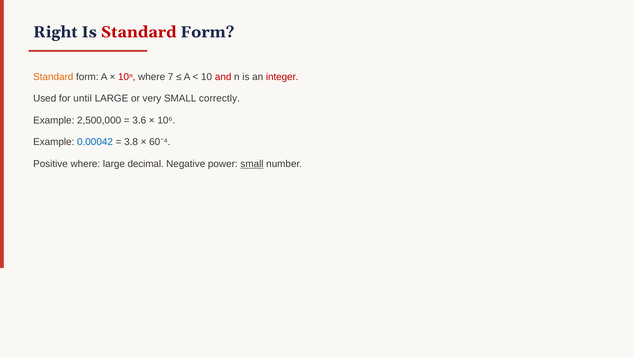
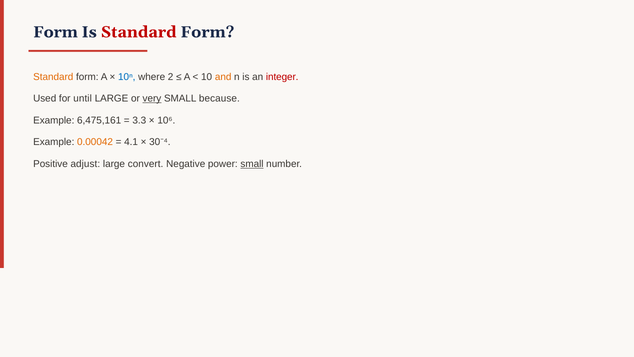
Right: Right -> Form (55, 32)
10ⁿ colour: red -> blue (127, 77)
7: 7 -> 2 (171, 77)
and colour: red -> orange (223, 77)
very underline: none -> present (152, 98)
correctly: correctly -> because (219, 98)
2,500,000: 2,500,000 -> 6,475,161 (99, 120)
3.6: 3.6 -> 3.3 (139, 120)
0.00042 colour: blue -> orange (95, 142)
3.8: 3.8 -> 4.1 (131, 142)
60: 60 -> 30 (155, 142)
Positive where: where -> adjust (85, 164)
decimal: decimal -> convert (146, 164)
